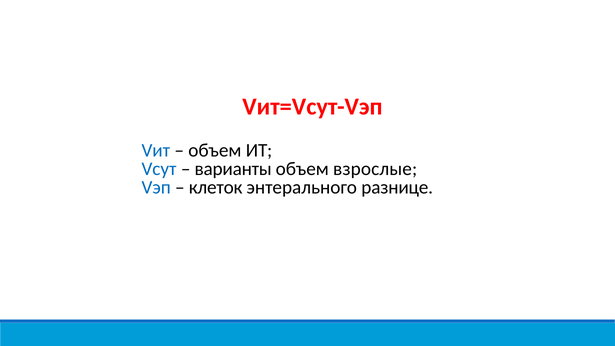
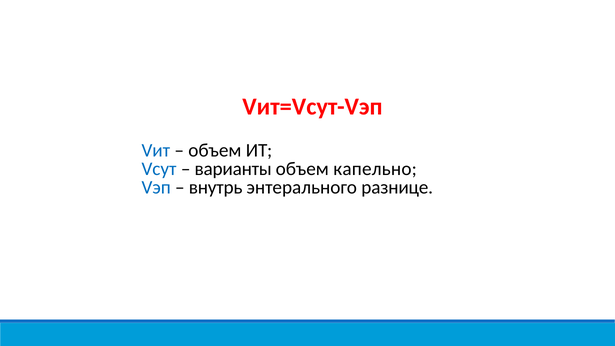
взрослые: взрослые -> капельно (375, 169)
клеток: клеток -> внутрь (216, 187)
